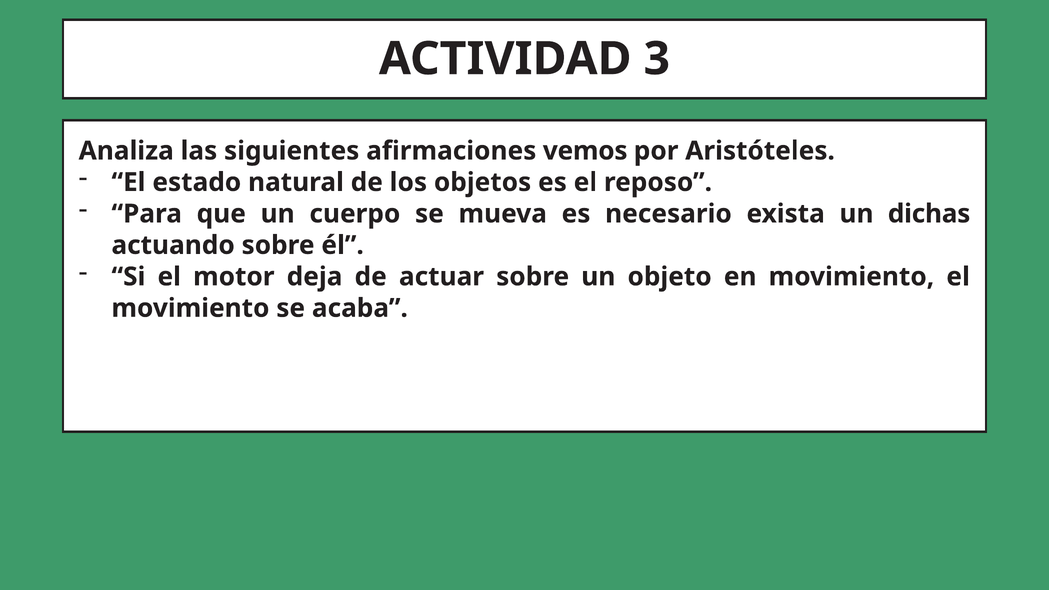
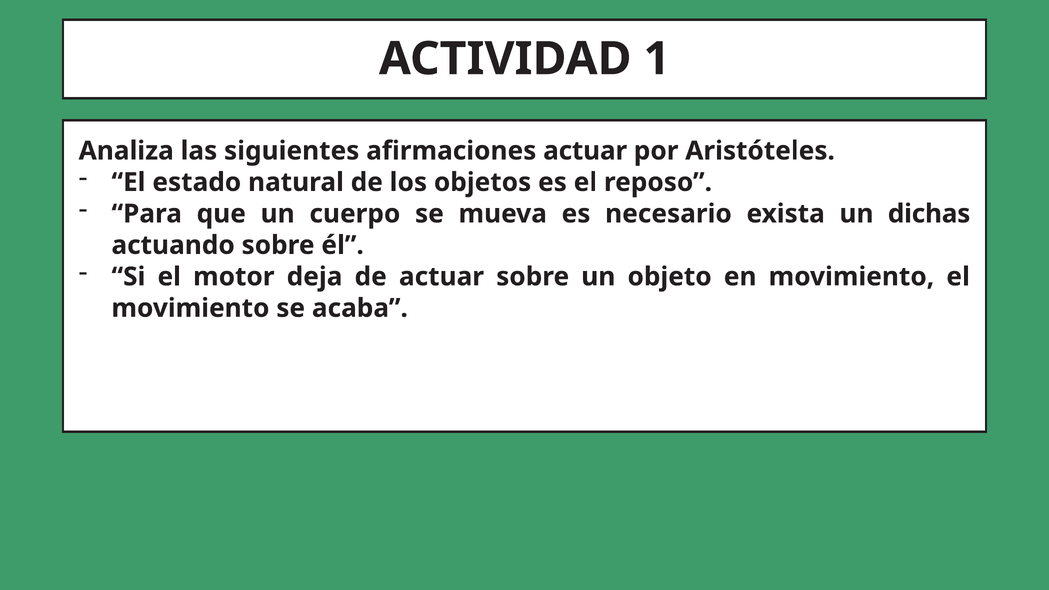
3: 3 -> 1 (657, 59)
afirmaciones vemos: vemos -> actuar (585, 151)
